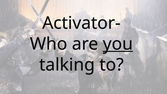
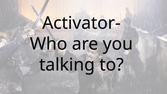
you underline: present -> none (118, 44)
